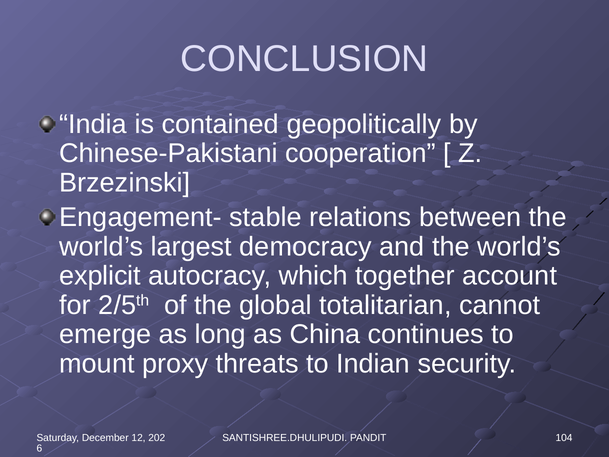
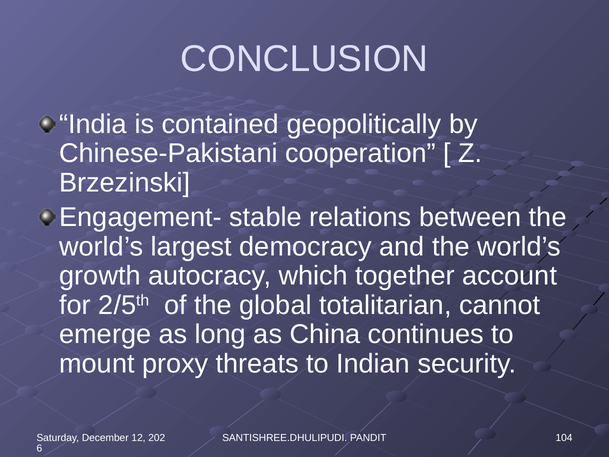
explicit: explicit -> growth (100, 276)
